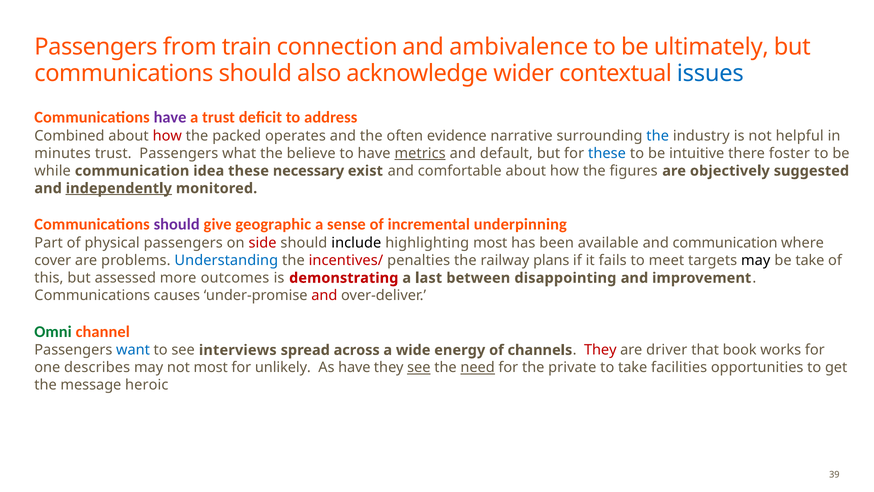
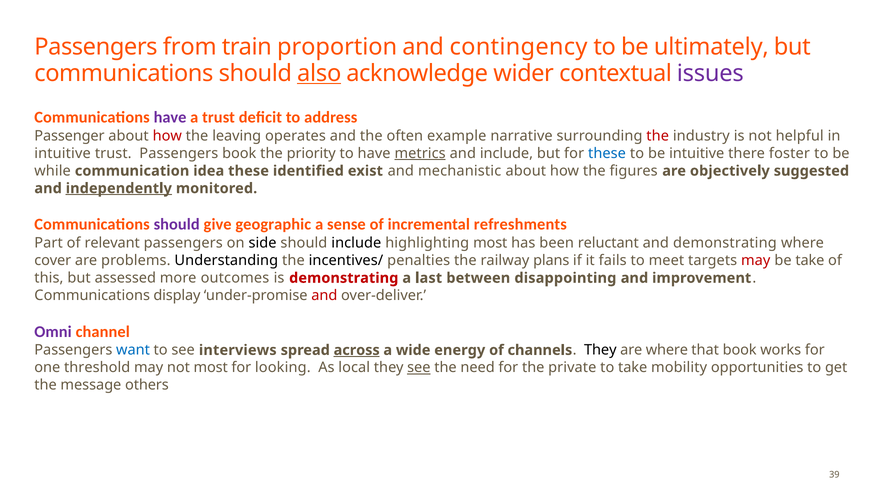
connection: connection -> proportion (337, 47)
ambivalence: ambivalence -> contingency (519, 47)
also underline: none -> present (319, 73)
issues colour: blue -> purple (710, 73)
Combined: Combined -> Passenger (69, 136)
packed: packed -> leaving (237, 136)
evidence: evidence -> example (457, 136)
the colour: blue -> red (658, 136)
minutes: minutes -> intuitive (63, 153)
Passengers what: what -> book (239, 153)
believe: believe -> priority (311, 153)
and default: default -> include (506, 153)
necessary: necessary -> identified (308, 171)
comfortable: comfortable -> mechanistic (460, 171)
underpinning: underpinning -> refreshments (520, 224)
physical: physical -> relevant (112, 243)
side colour: red -> black (263, 243)
available: available -> reluctant (608, 243)
and communication: communication -> demonstrating (725, 243)
Understanding colour: blue -> black (226, 260)
incentives/ colour: red -> black (346, 260)
may colour: black -> red (756, 260)
causes: causes -> display (177, 295)
Omni colour: green -> purple (53, 331)
across underline: none -> present (357, 350)
They colour: red -> black (600, 350)
are driver: driver -> where (667, 350)
describes: describes -> threshold (97, 367)
unlikely: unlikely -> looking (283, 367)
As have: have -> local (354, 367)
need underline: present -> none (478, 367)
facilities: facilities -> mobility (679, 367)
heroic: heroic -> others (147, 385)
